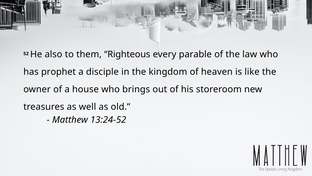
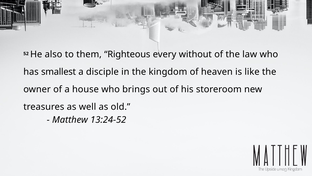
parable: parable -> without (195, 54)
prophet: prophet -> smallest (59, 72)
